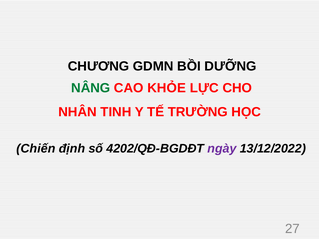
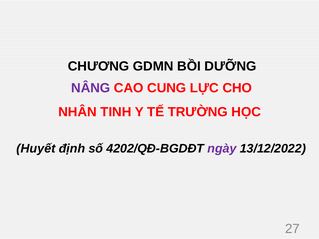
NÂNG colour: green -> purple (91, 88)
KHỎE: KHỎE -> CUNG (167, 88)
Chiến: Chiến -> Huyết (36, 149)
